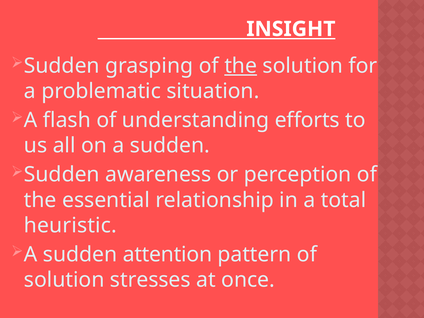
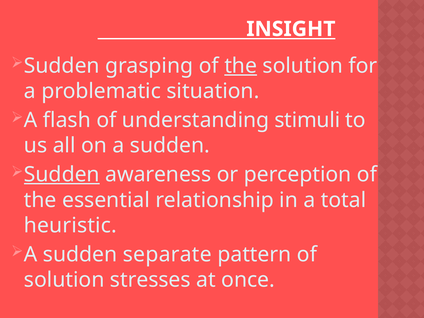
efforts: efforts -> stimuli (307, 120)
Sudden underline: none -> present (62, 175)
attention: attention -> separate (167, 254)
